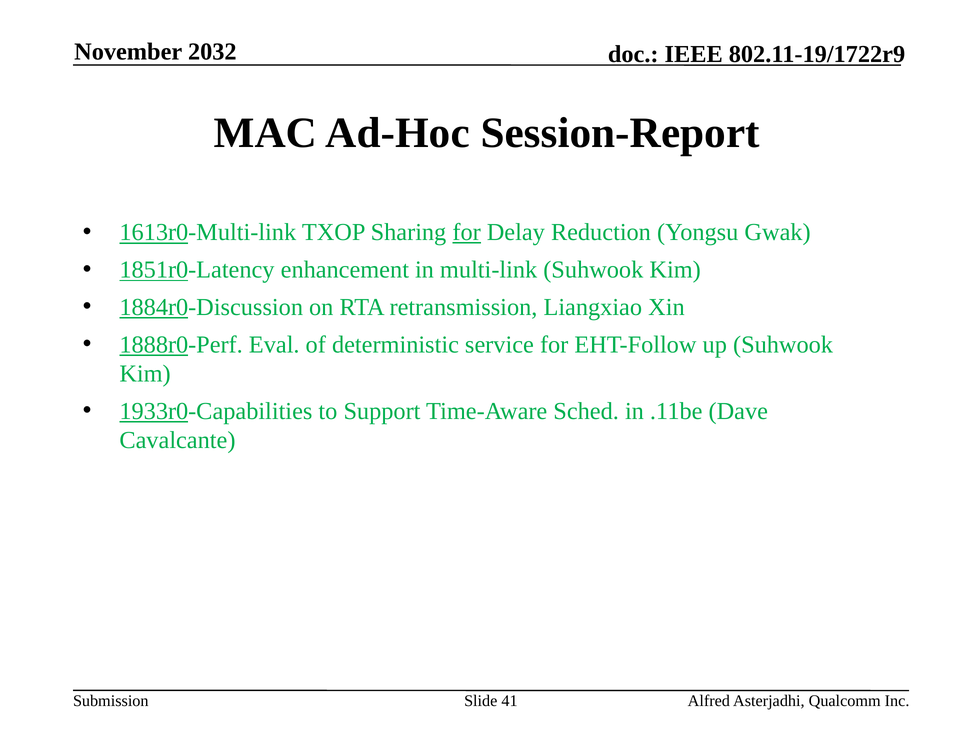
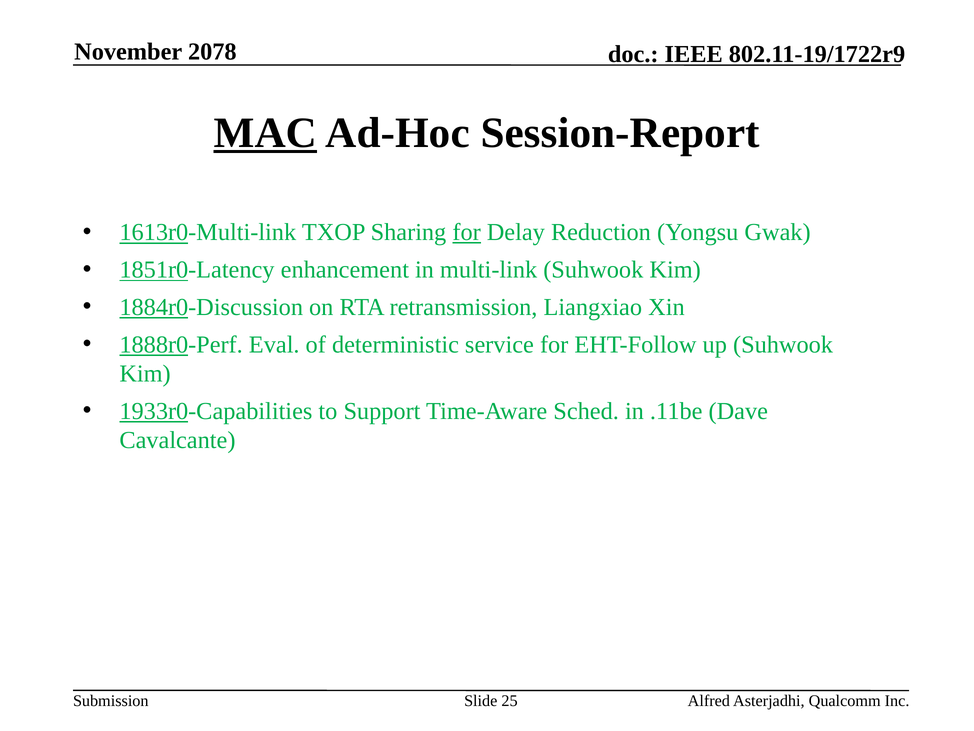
2032: 2032 -> 2078 (212, 52)
MAC underline: none -> present (265, 133)
41: 41 -> 25 (510, 701)
